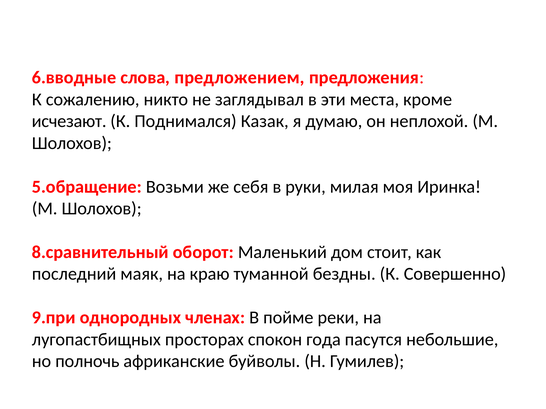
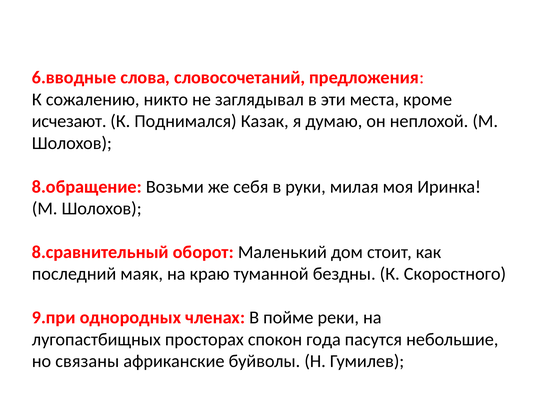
предложением: предложением -> словосочетаний (240, 78)
5.обращение: 5.обращение -> 8.обращение (87, 187)
Совершенно: Совершенно -> Скоростного (455, 274)
полночь: полночь -> связаны (87, 362)
